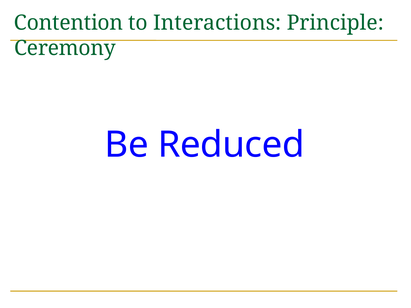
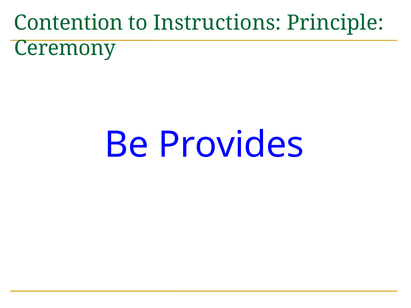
Interactions: Interactions -> Instructions (217, 23)
Reduced: Reduced -> Provides (231, 145)
